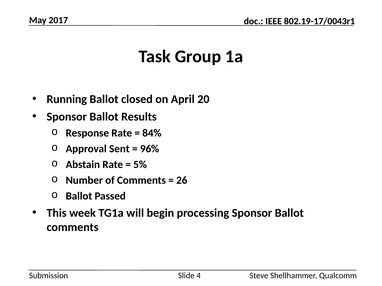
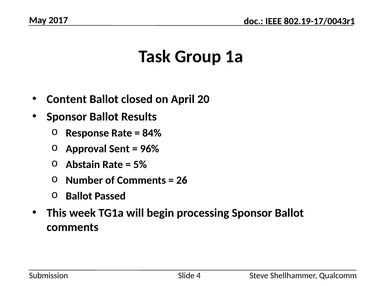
Running: Running -> Content (67, 99)
